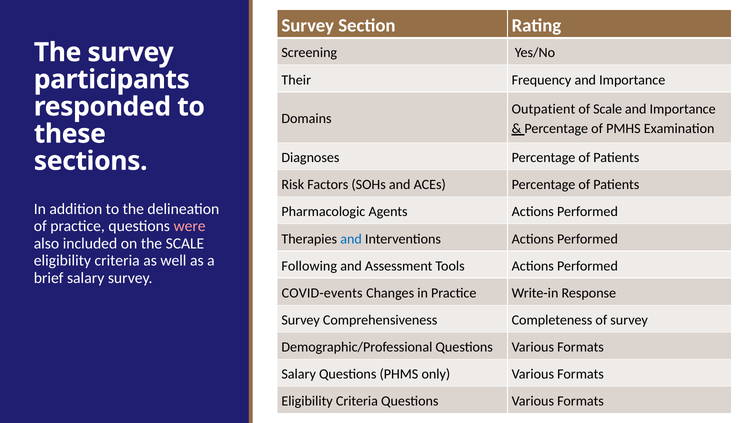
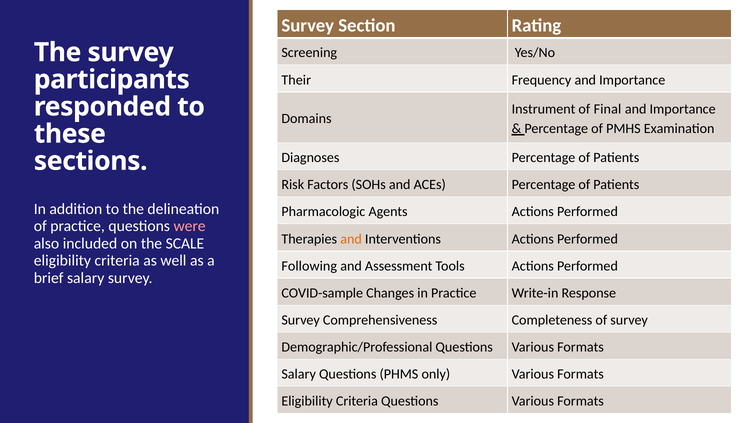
Outpatient: Outpatient -> Instrument (544, 109)
of Scale: Scale -> Final (607, 109)
and colour: blue -> orange (351, 239)
COVID-events: COVID-events -> COVID-sample (322, 293)
